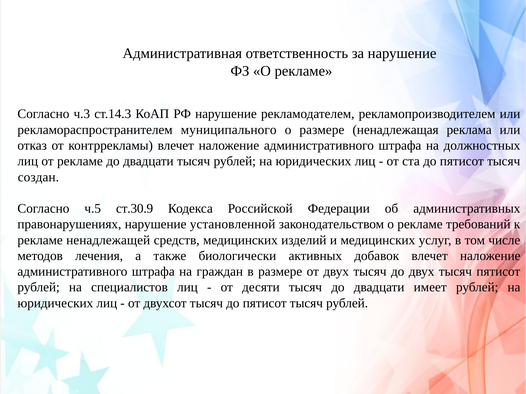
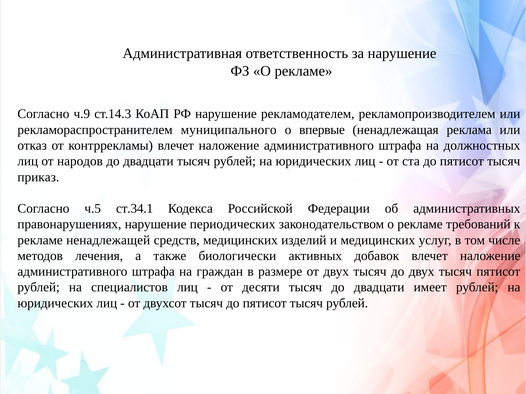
ч.3: ч.3 -> ч.9 (82, 114)
о размере: размере -> впервые (322, 130)
от рекламе: рекламе -> народов (80, 161)
создан: создан -> приказ (38, 177)
ст.30.9: ст.30.9 -> ст.34.1 (135, 209)
установленной: установленной -> периодических (233, 225)
